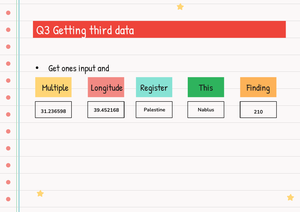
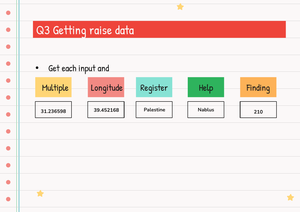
third: third -> raise (101, 30)
ones: ones -> each (69, 68)
This: This -> Help (206, 88)
